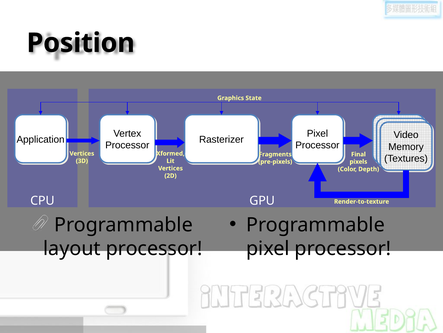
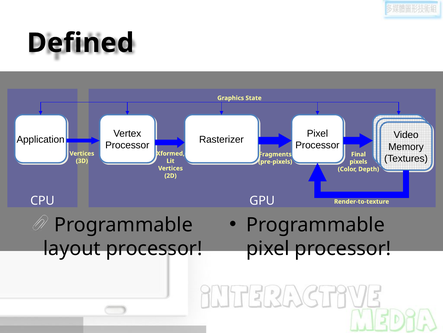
Position: Position -> Defined (80, 43)
